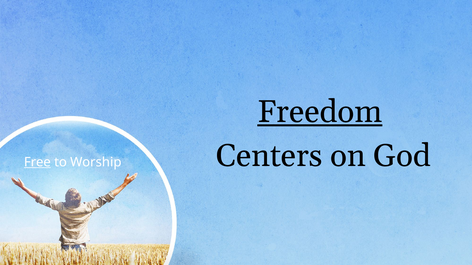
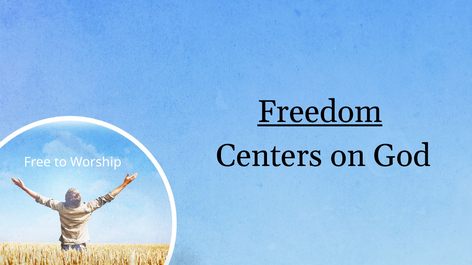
Free underline: present -> none (37, 162)
